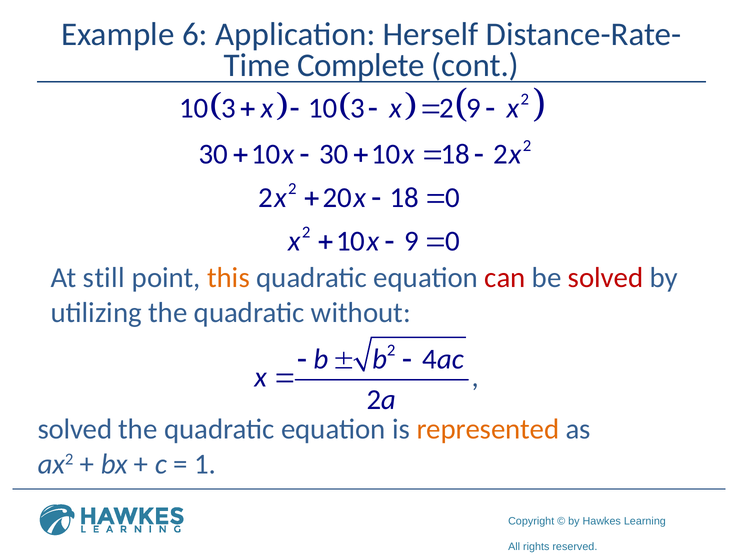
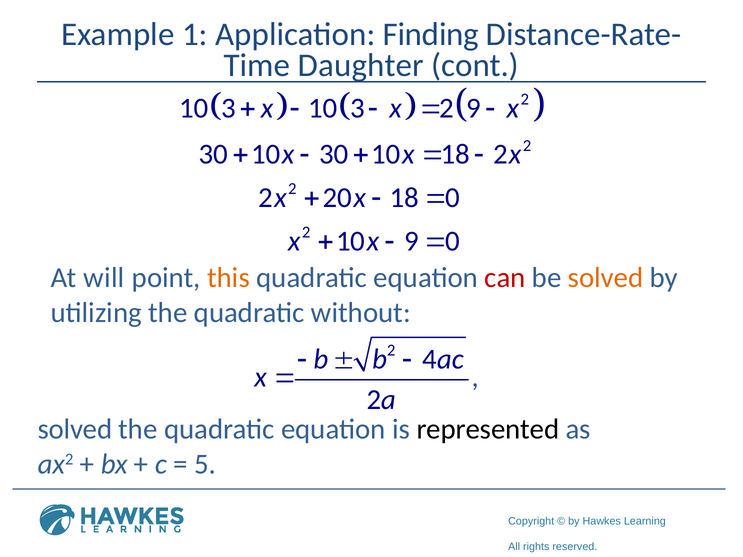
6: 6 -> 1 (195, 34)
Herself: Herself -> Finding (431, 34)
Complete: Complete -> Daughter (361, 65)
still: still -> will (104, 278)
solved colour: red -> orange (606, 278)
represented colour: orange -> black (488, 430)
1: 1 -> 5 (205, 464)
